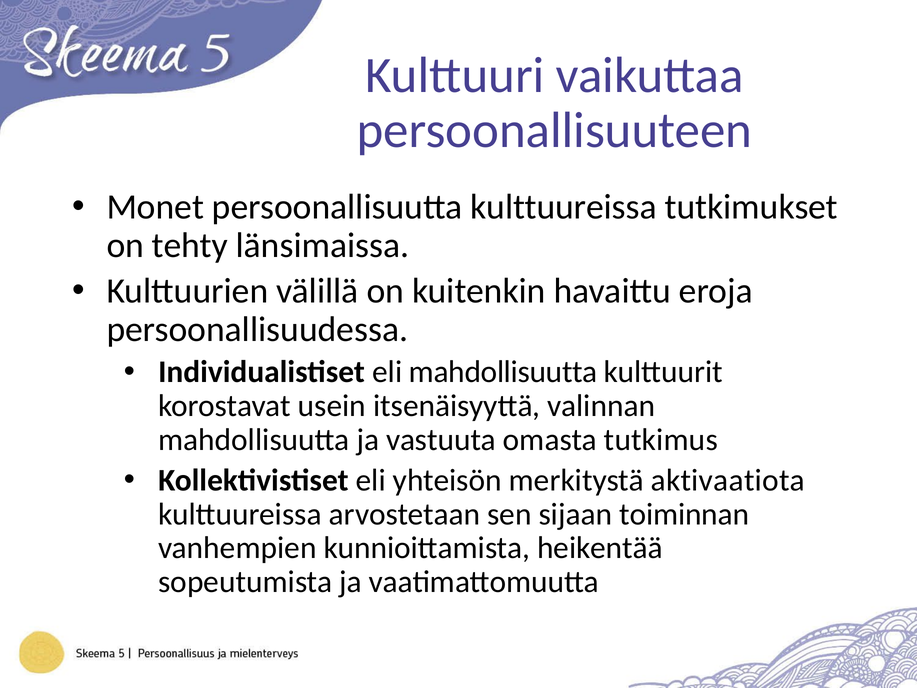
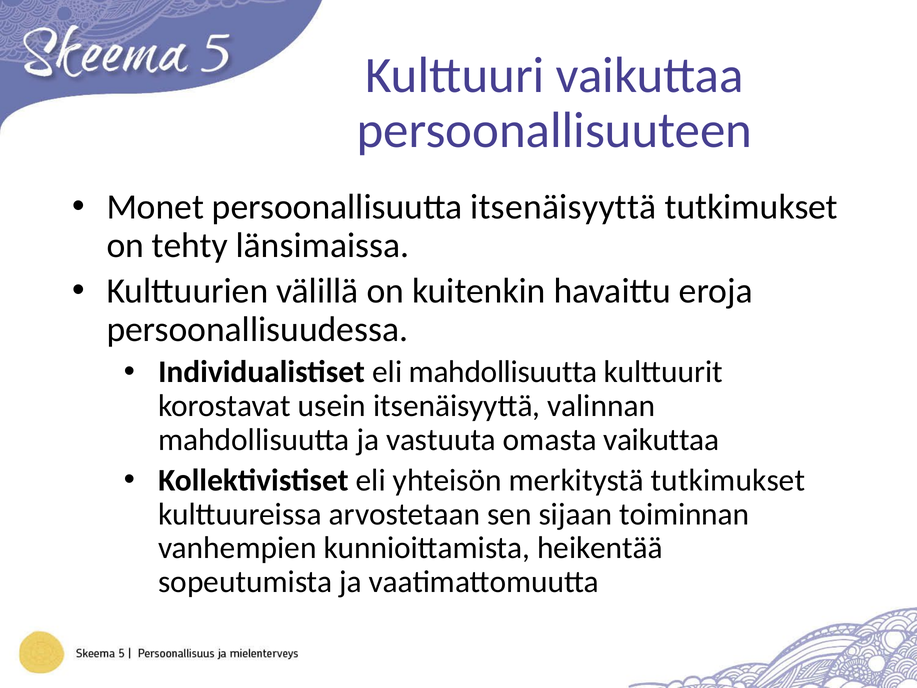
persoonallisuutta kulttuureissa: kulttuureissa -> itsenäisyyttä (563, 207)
omasta tutkimus: tutkimus -> vaikuttaa (661, 440)
merkitystä aktivaatiota: aktivaatiota -> tutkimukset (728, 480)
